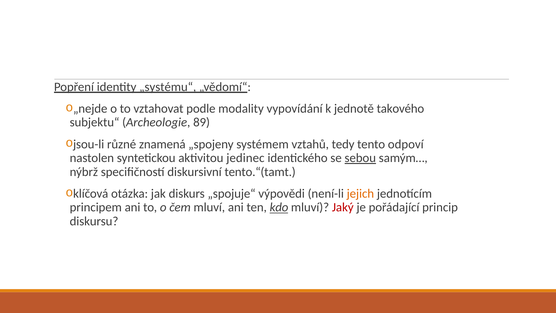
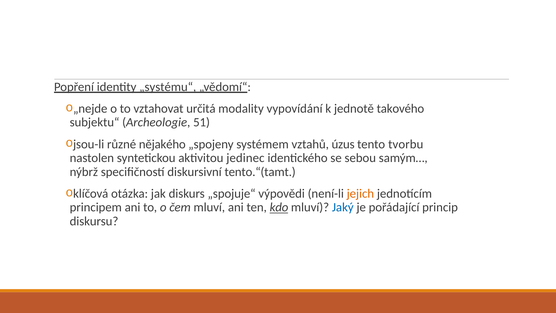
podle: podle -> určitá (201, 109)
89: 89 -> 51 (202, 122)
znamená: znamená -> nějakého (162, 144)
tedy: tedy -> úzus (343, 144)
odpoví: odpoví -> tvorbu (406, 144)
sebou underline: present -> none (360, 158)
Jaký colour: red -> blue (343, 207)
